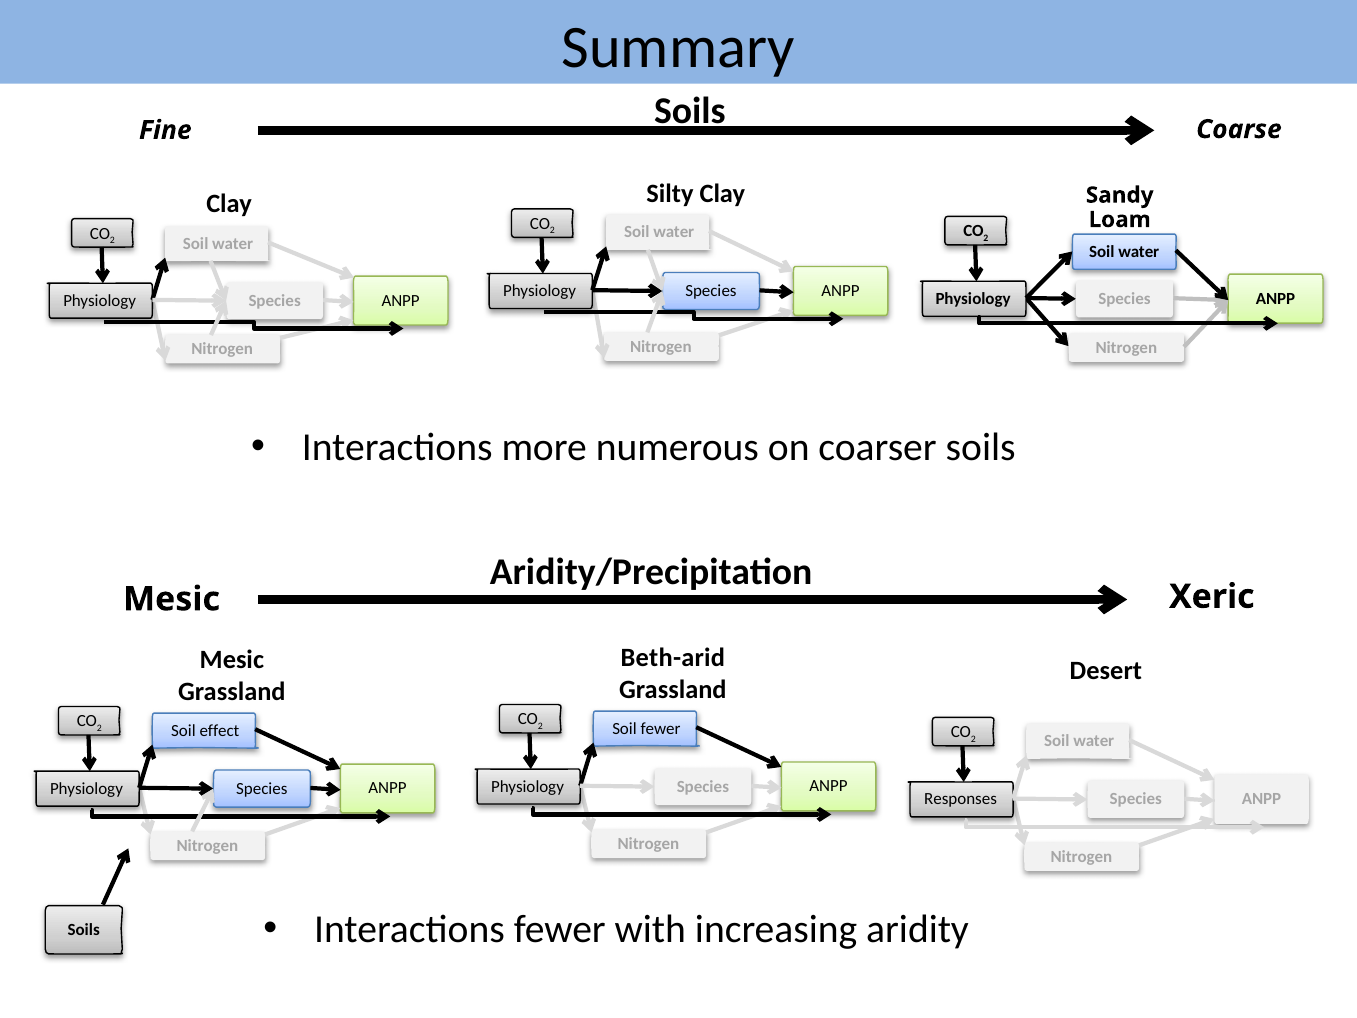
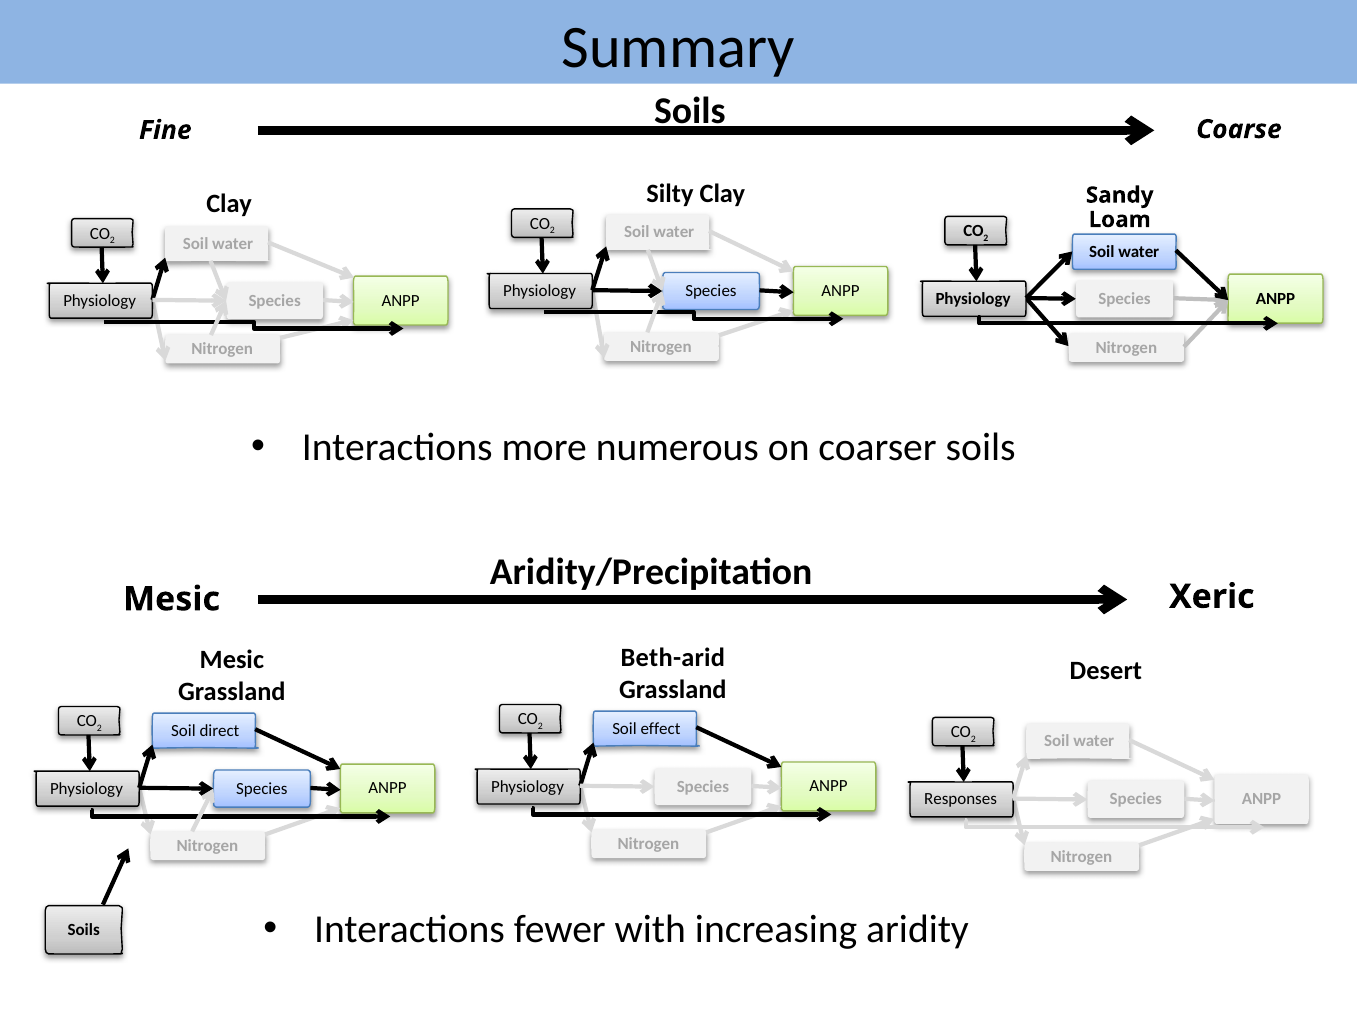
Soil fewer: fewer -> effect (660, 728)
effect: effect -> direct (219, 730)
